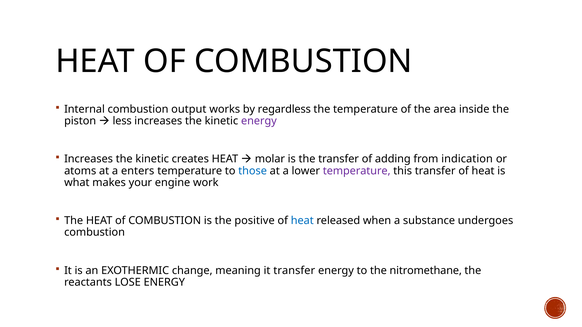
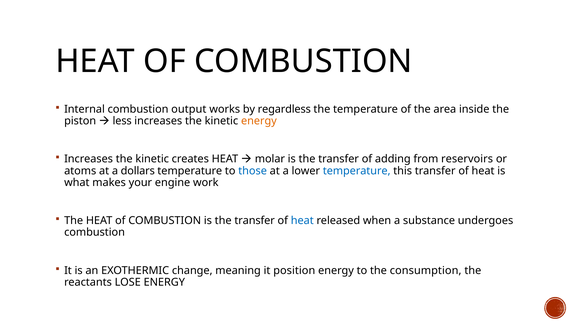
energy colour: purple -> orange (259, 121)
indication: indication -> reservoirs (467, 159)
enters: enters -> dollars (138, 171)
temperature colour: purple -> blue (357, 171)
COMBUSTION is the positive: positive -> transfer (255, 221)
it transfer: transfer -> position (294, 271)
nitromethane: nitromethane -> consumption (426, 271)
